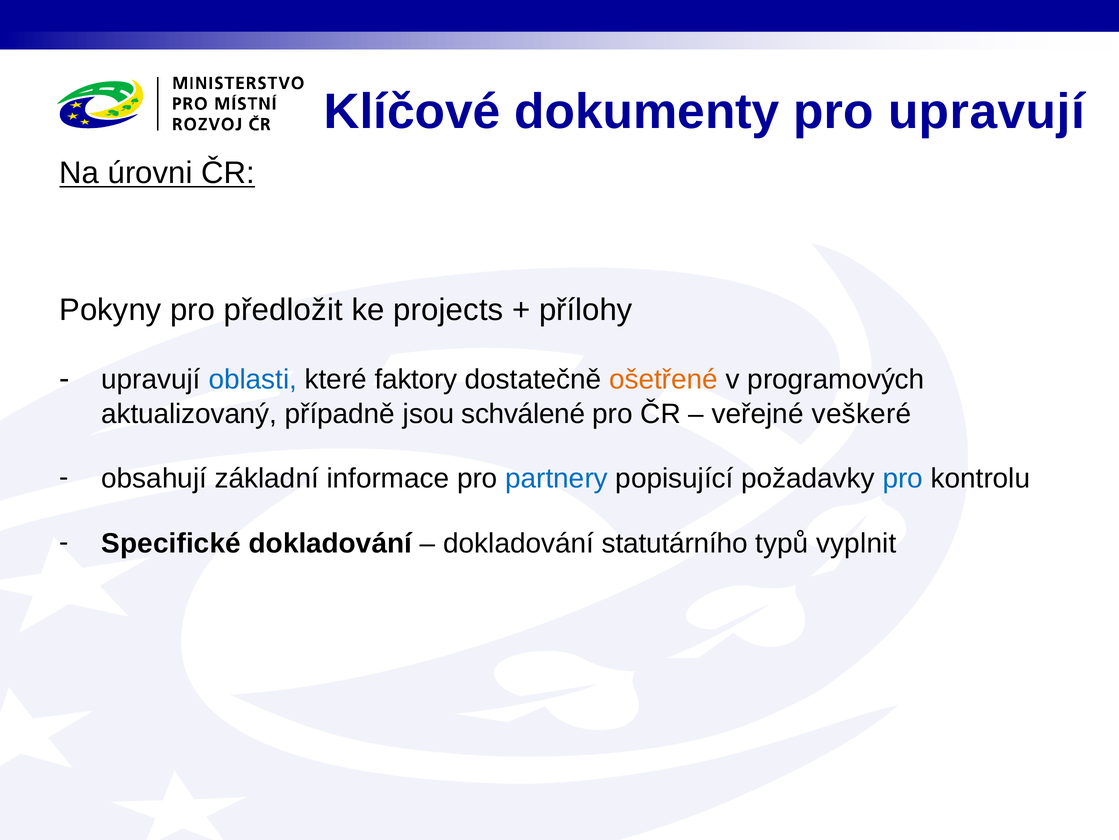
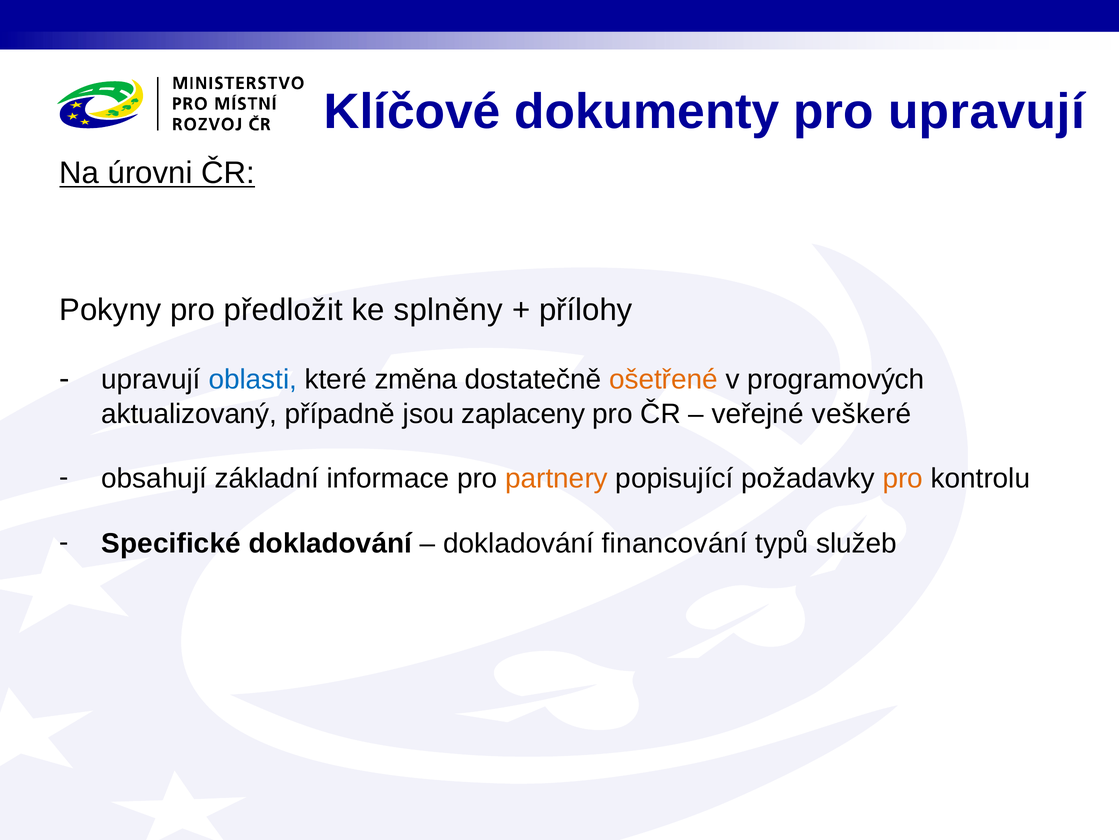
projects: projects -> splněny (448, 310)
faktory: faktory -> změna (416, 379)
schválené: schválené -> zaplaceny (523, 413)
partnery colour: blue -> orange (557, 478)
pro colour: blue -> orange (903, 478)
statutárního: statutárního -> financování (675, 543)
vyplnit: vyplnit -> služeb (856, 543)
